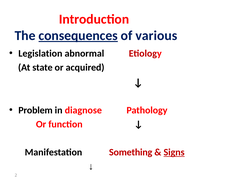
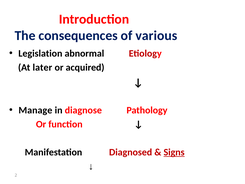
consequences underline: present -> none (78, 36)
state: state -> later (42, 67)
Problem: Problem -> Manage (35, 110)
Something: Something -> Diagnosed (131, 152)
